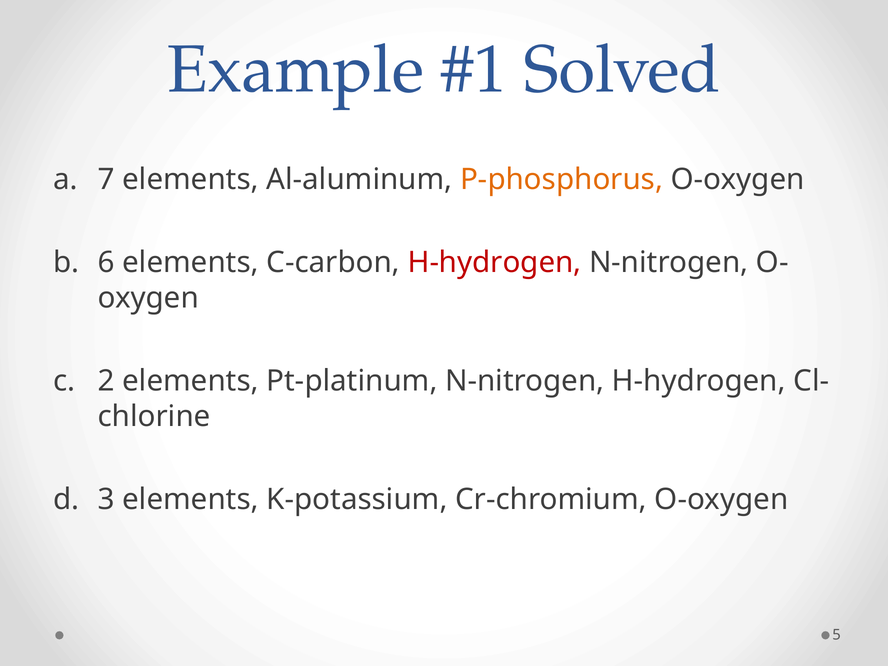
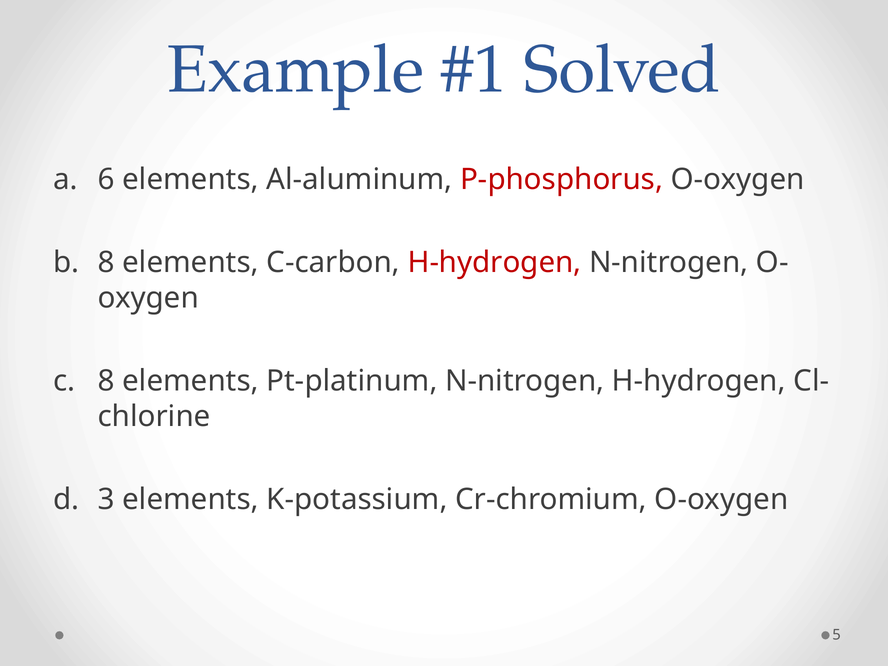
7: 7 -> 6 (106, 180)
P-phosphorus colour: orange -> red (562, 180)
6: 6 -> 8 (106, 263)
2: 2 -> 8 (106, 381)
